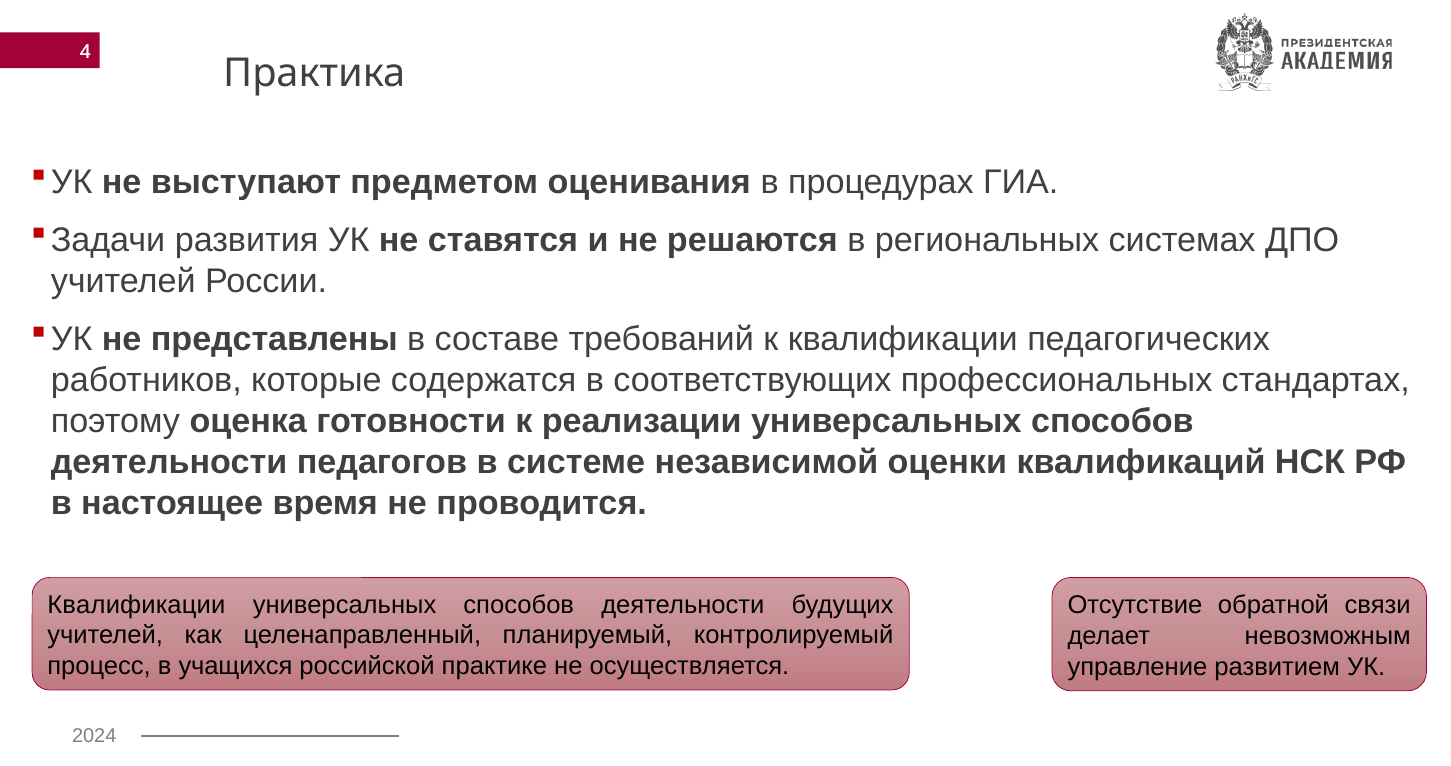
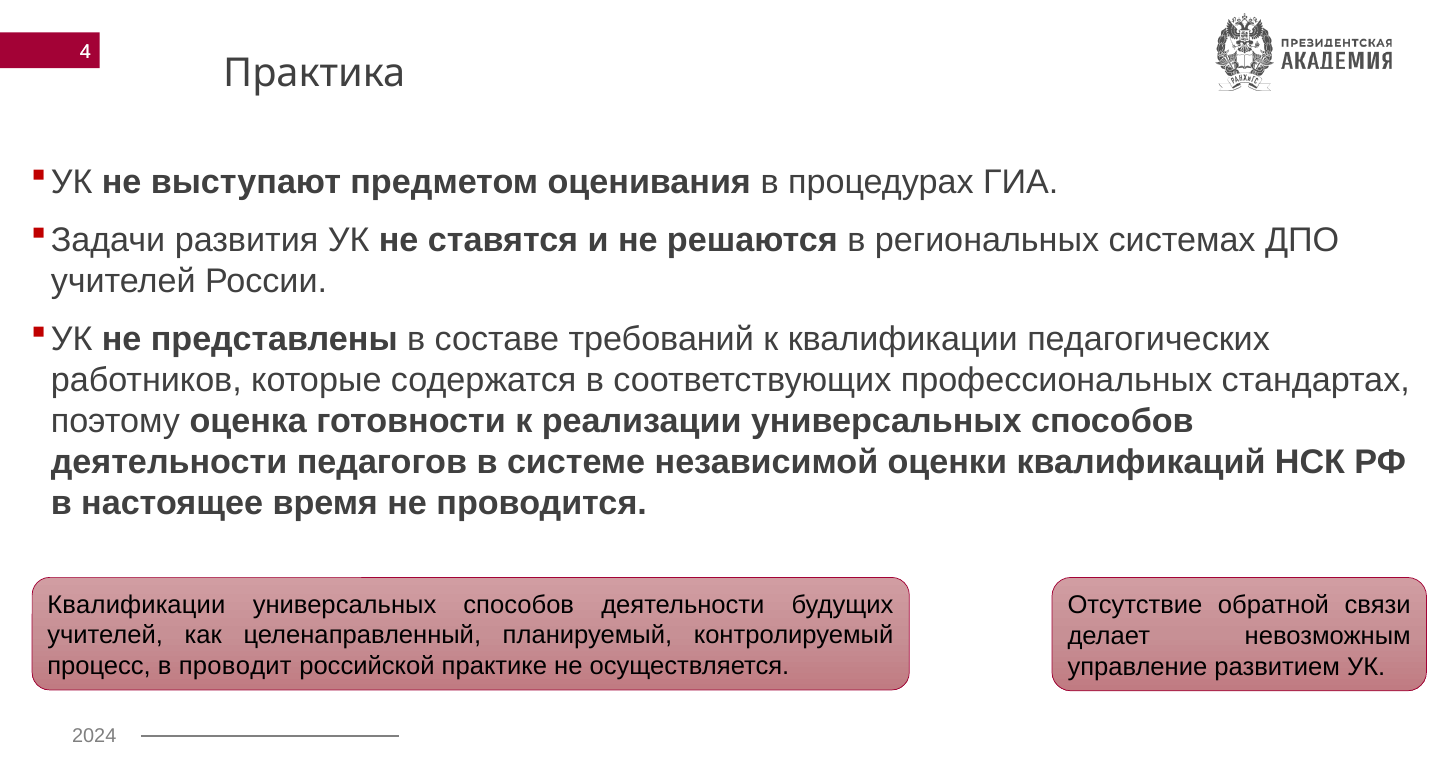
учащихся: учащихся -> проводит (235, 666)
